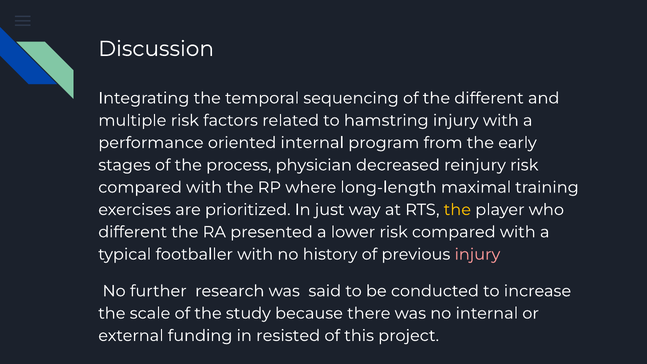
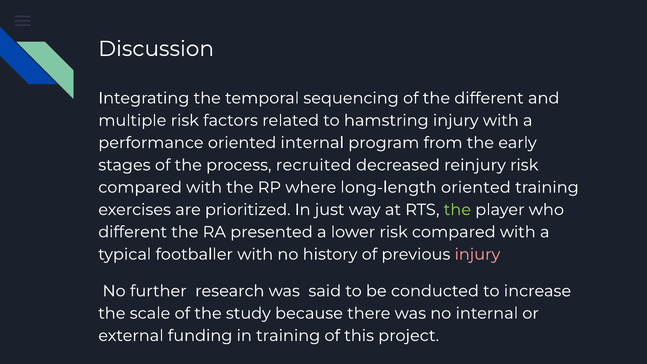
physician: physician -> recruited (314, 165)
long-length maximal: maximal -> oriented (476, 187)
the colour: yellow -> light green (457, 210)
in resisted: resisted -> training (288, 336)
